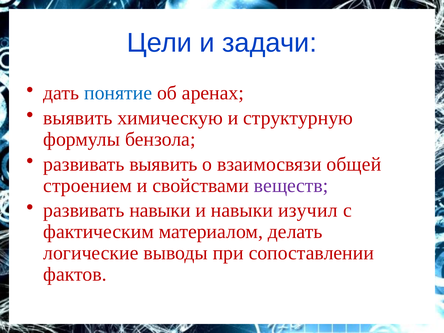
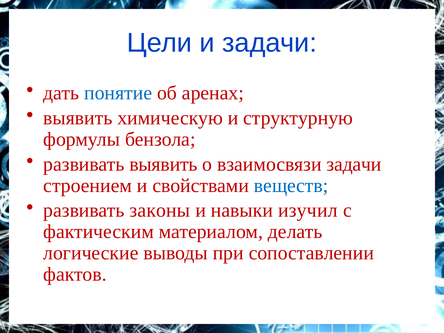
взаимосвязи общей: общей -> задачи (354, 164)
веществ colour: purple -> blue (291, 186)
развивать навыки: навыки -> законы (160, 210)
